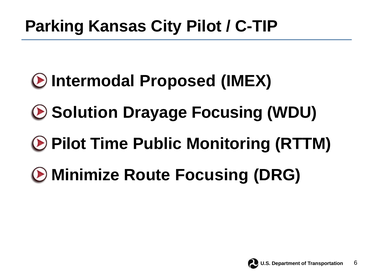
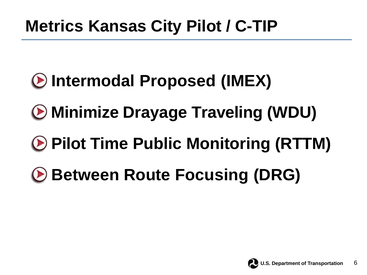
Parking: Parking -> Metrics (54, 26)
Solution: Solution -> Minimize (85, 112)
Drayage Focusing: Focusing -> Traveling (227, 112)
Minimize: Minimize -> Between (85, 175)
